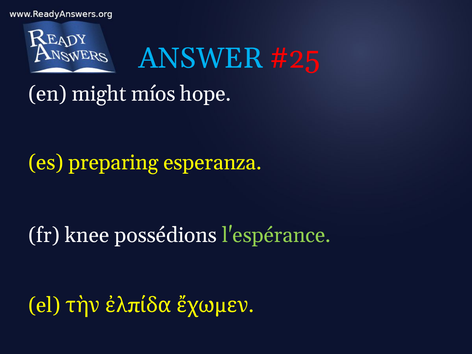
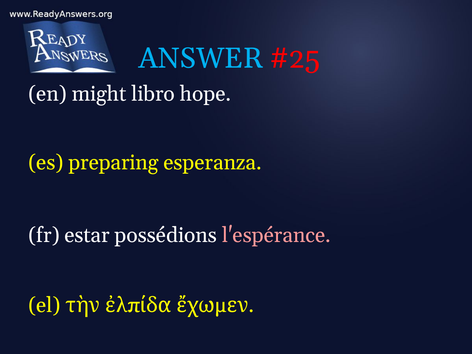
míos: míos -> libro (153, 94)
knee: knee -> estar (87, 235)
l'espérance colour: light green -> pink (276, 235)
